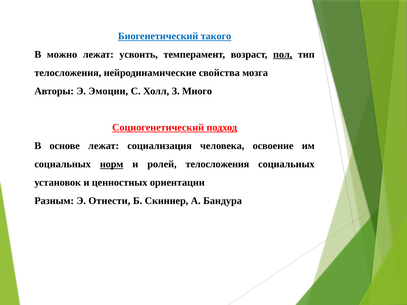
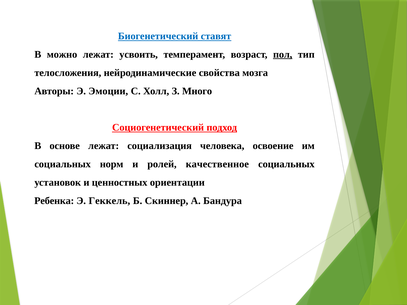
такого: такого -> ставят (216, 36)
норм underline: present -> none (112, 164)
ролей телосложения: телосложения -> качественное (217, 164)
Разным: Разным -> Ребенка (54, 201)
Отнести: Отнести -> Геккель (109, 201)
